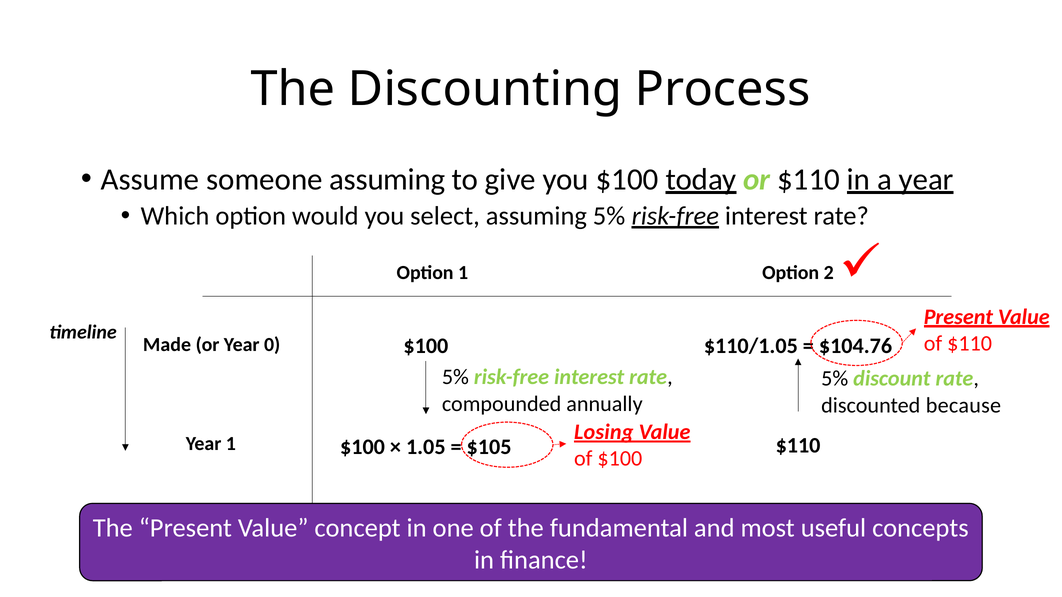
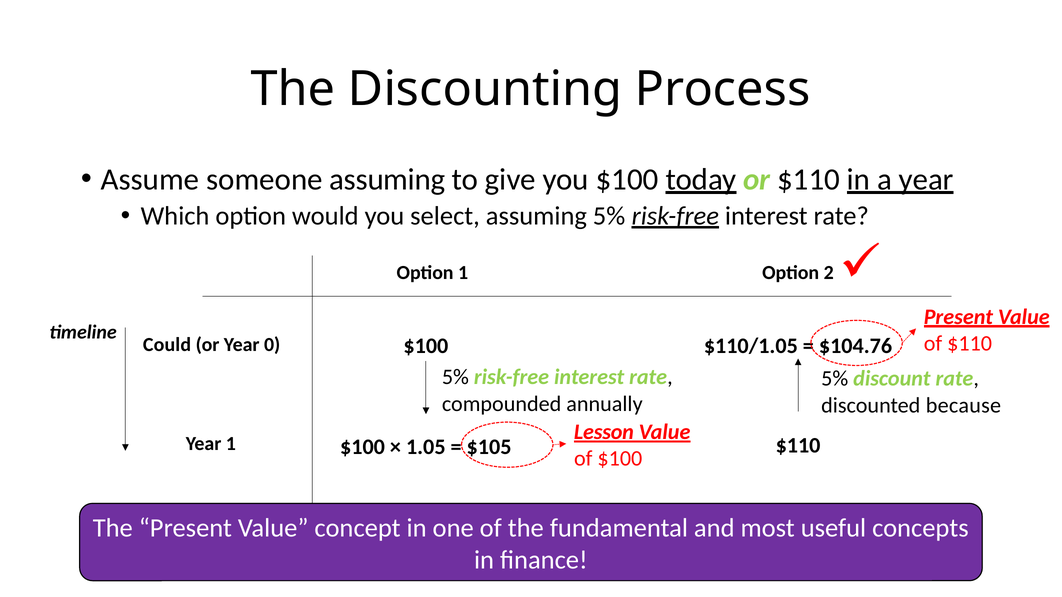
Made: Made -> Could (167, 345)
Losing: Losing -> Lesson (604, 432)
